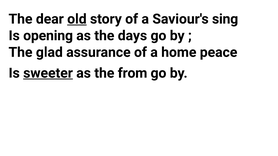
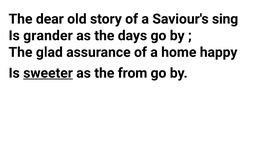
old underline: present -> none (77, 19)
opening: opening -> grander (48, 36)
peace: peace -> happy (219, 52)
